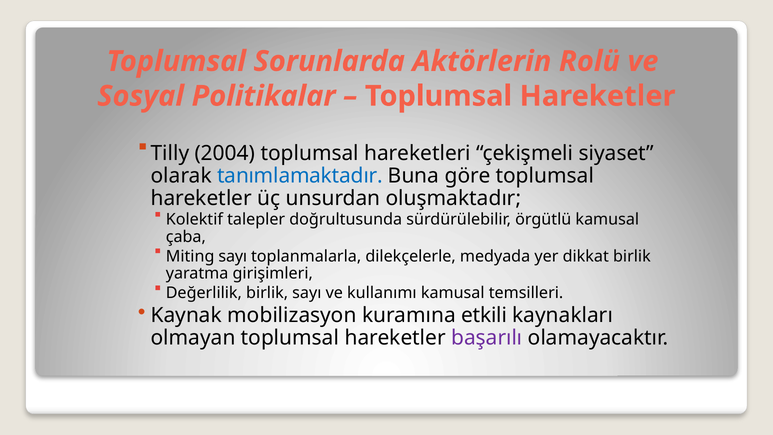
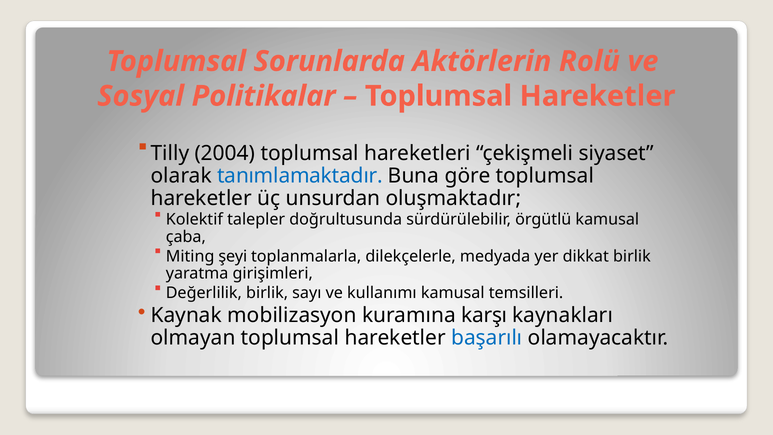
Miting sayı: sayı -> şeyi (233, 256)
etkili: etkili -> karşı (484, 315)
başarılı colour: purple -> blue (487, 338)
